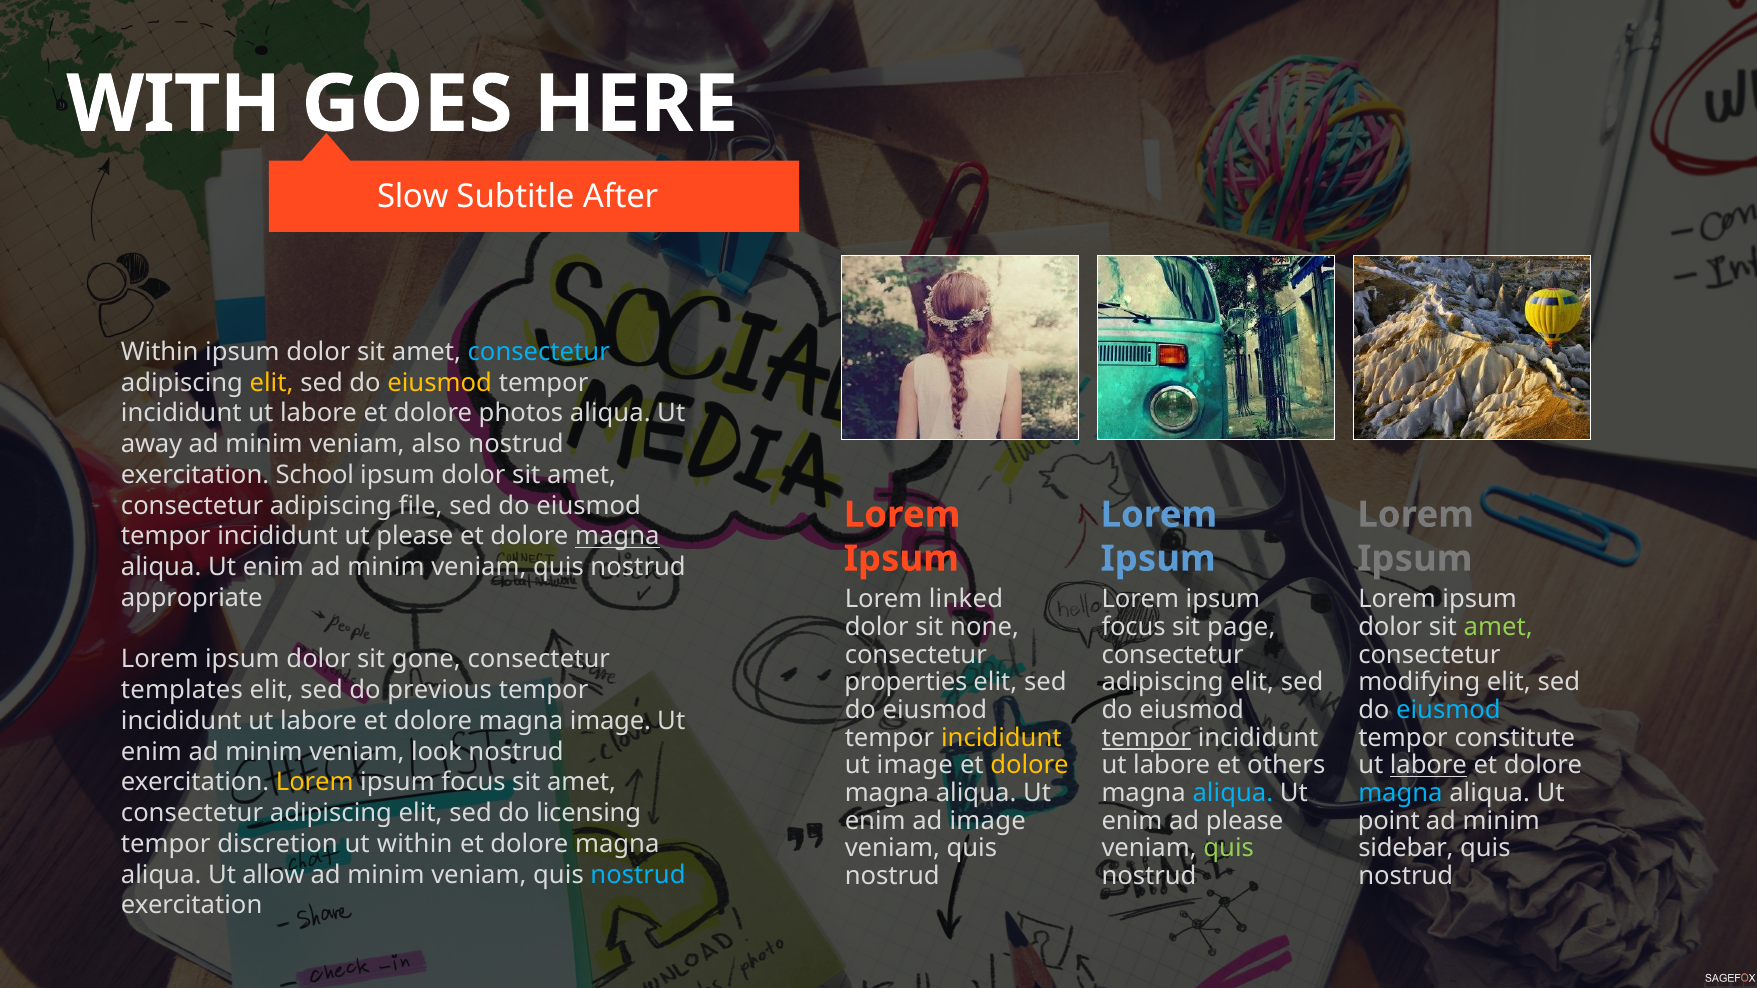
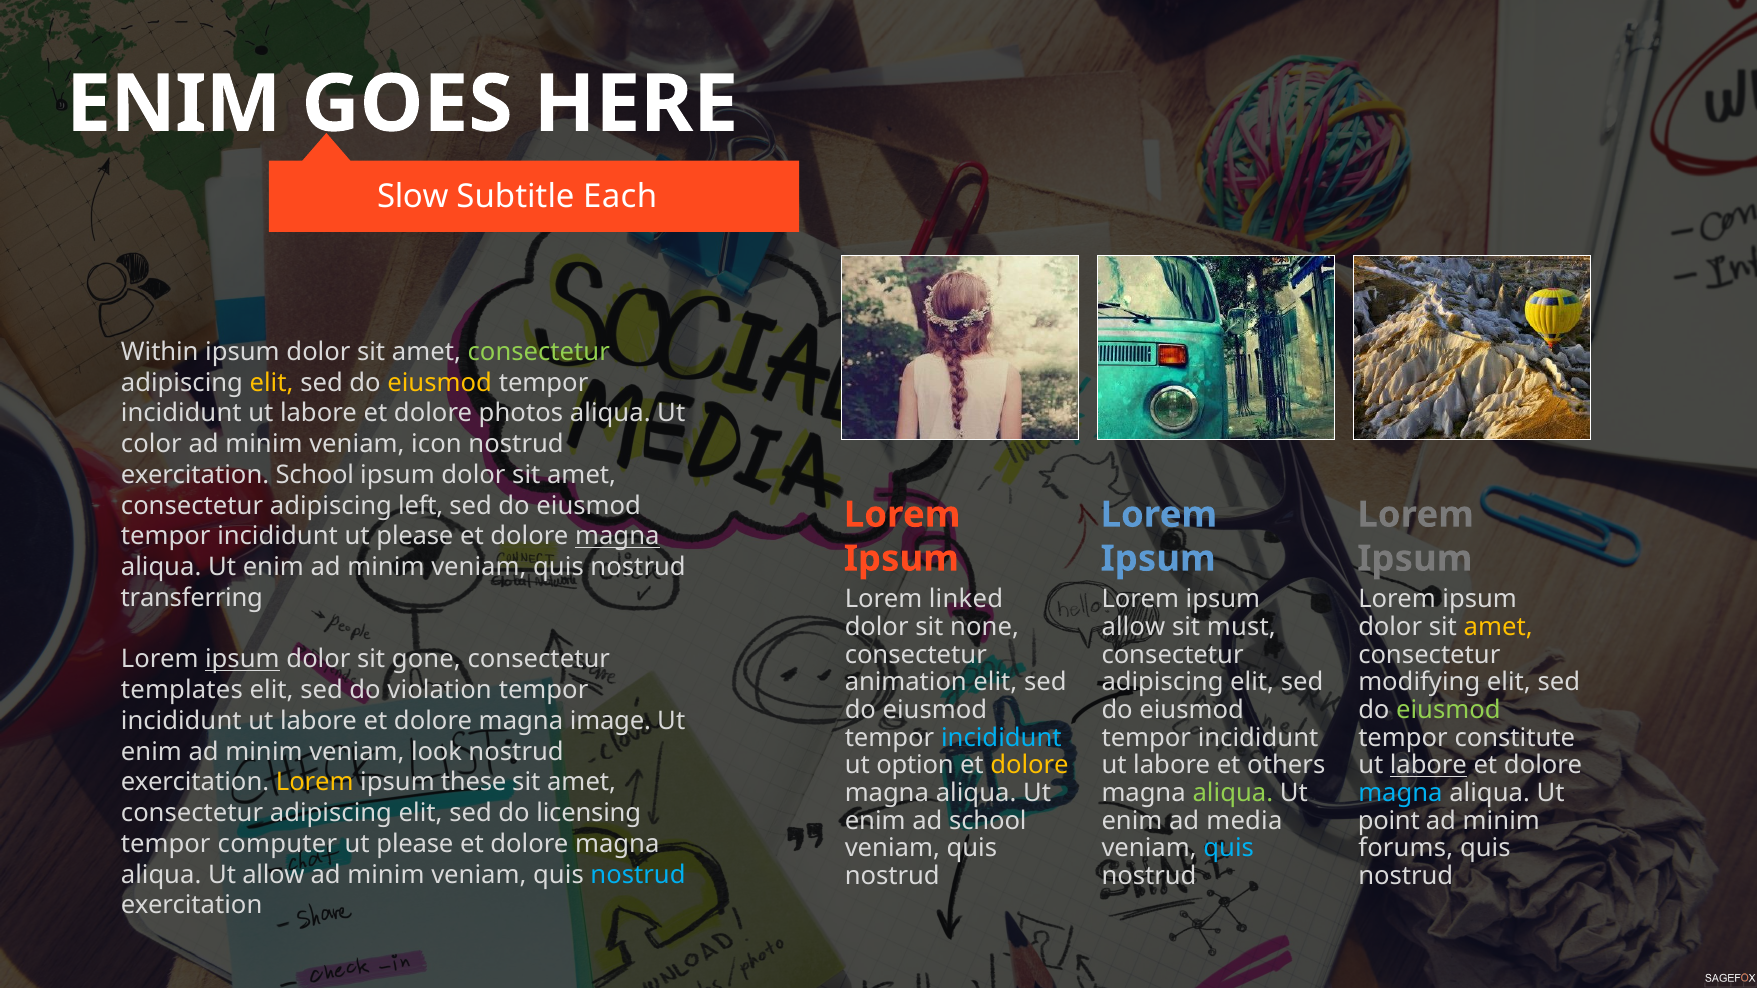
WITH: WITH -> ENIM (174, 104)
After: After -> Each (620, 197)
consectetur colour: light blue -> light green (539, 352)
away: away -> color (151, 444)
also: also -> icon (436, 444)
file: file -> left (421, 506)
appropriate: appropriate -> transferring (192, 598)
focus: focus -> allow (1133, 627)
page: page -> must (1241, 627)
amet colour: light green -> yellow (1498, 627)
ipsum underline: none -> present (242, 660)
properties: properties -> animation (906, 683)
previous: previous -> violation (440, 690)
eiusmod colour: light blue -> light green (1448, 710)
incididunt colour: yellow -> light blue (1001, 738)
tempor underline: present -> none (1146, 738)
ut image: image -> option (915, 766)
focus: focus -> these (474, 783)
aliqua colour: light blue -> light green (1233, 793)
ad image: image -> school (988, 821)
ad please: please -> media (1244, 821)
discretion: discretion -> computer (277, 844)
within: within -> please (415, 844)
quis colour: light green -> light blue (1229, 849)
sidebar: sidebar -> forums (1406, 849)
